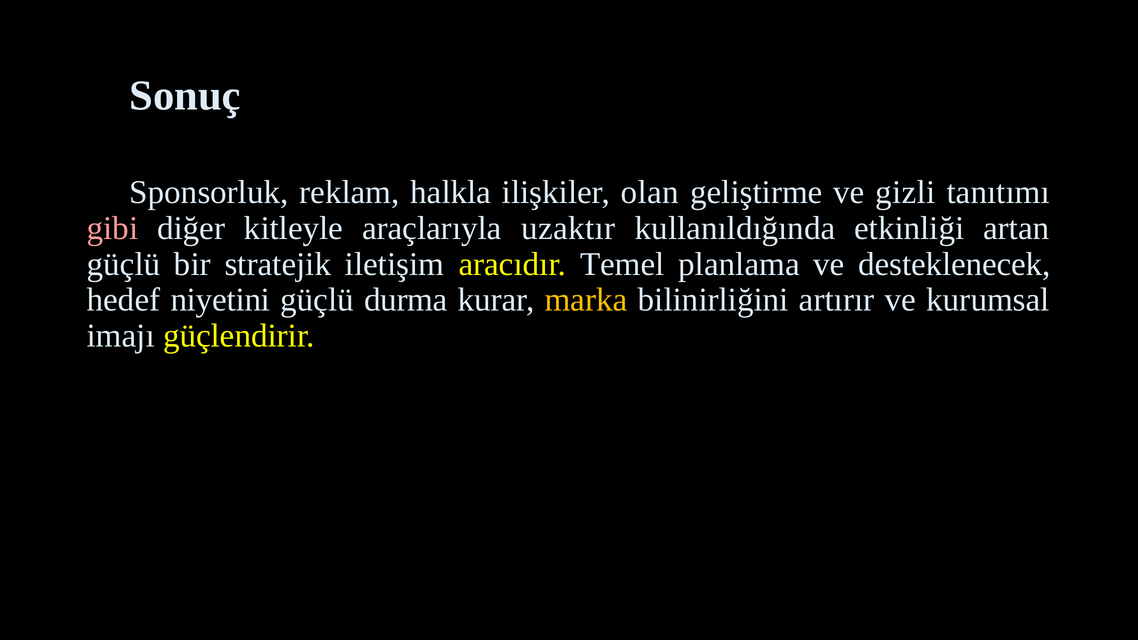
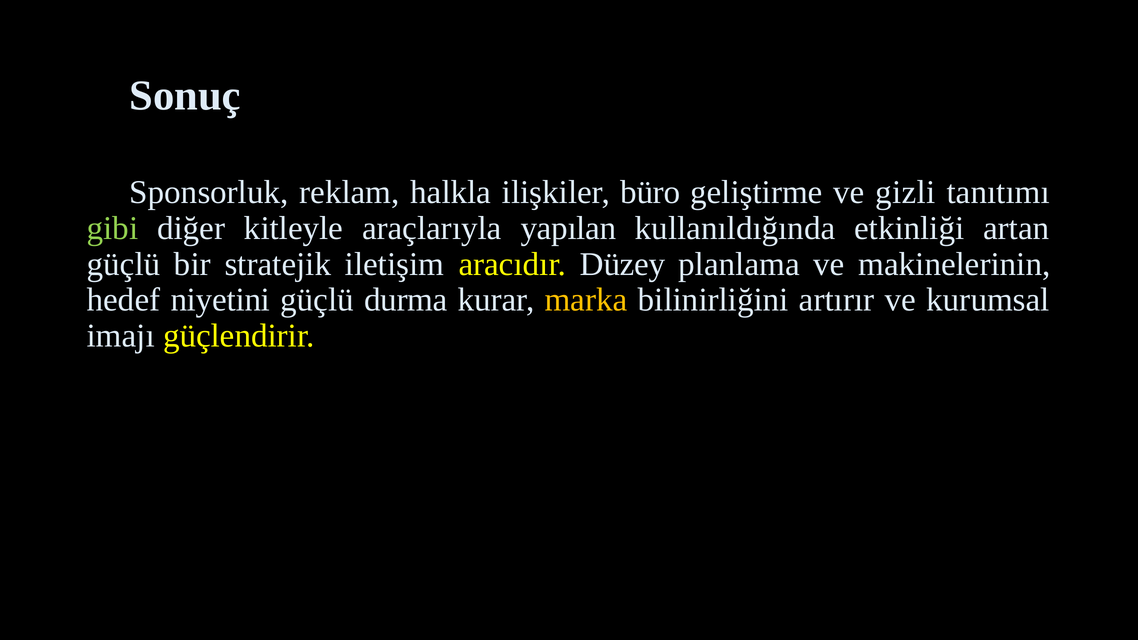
olan: olan -> büro (650, 192)
gibi colour: pink -> light green (112, 228)
uzaktır: uzaktır -> yapılan (568, 228)
Temel: Temel -> Düzey (622, 264)
desteklenecek: desteklenecek -> makinelerinin (954, 264)
